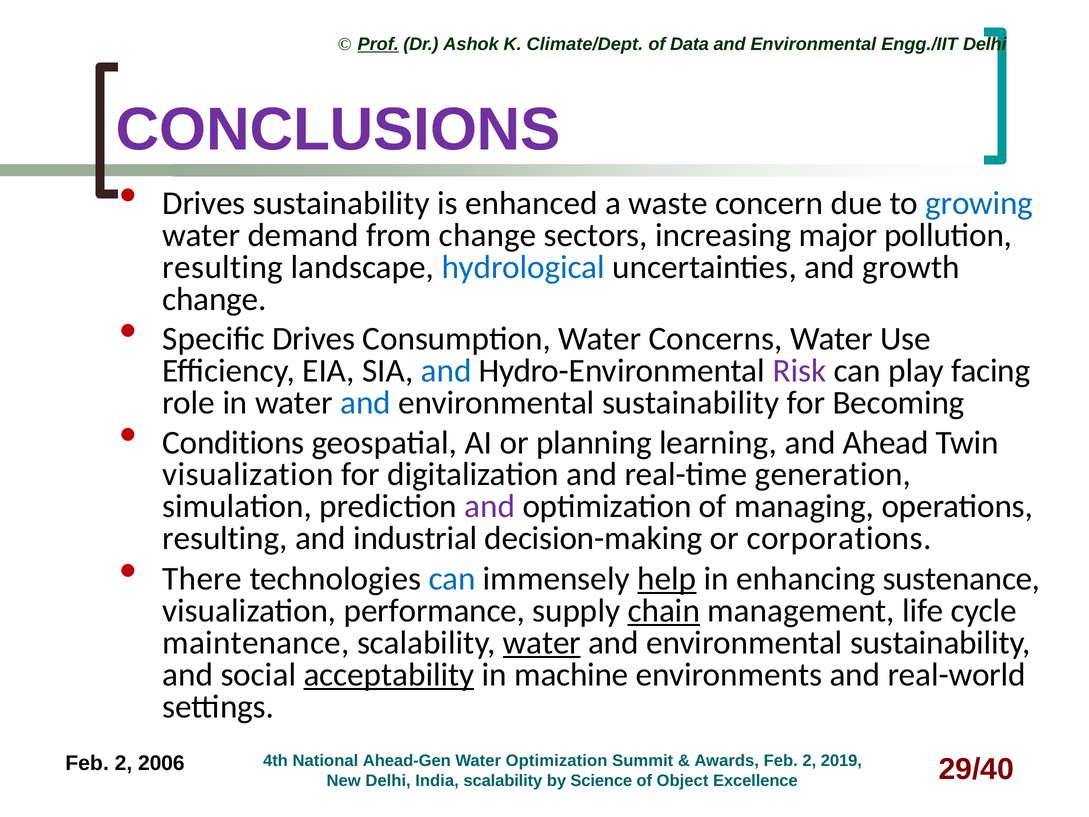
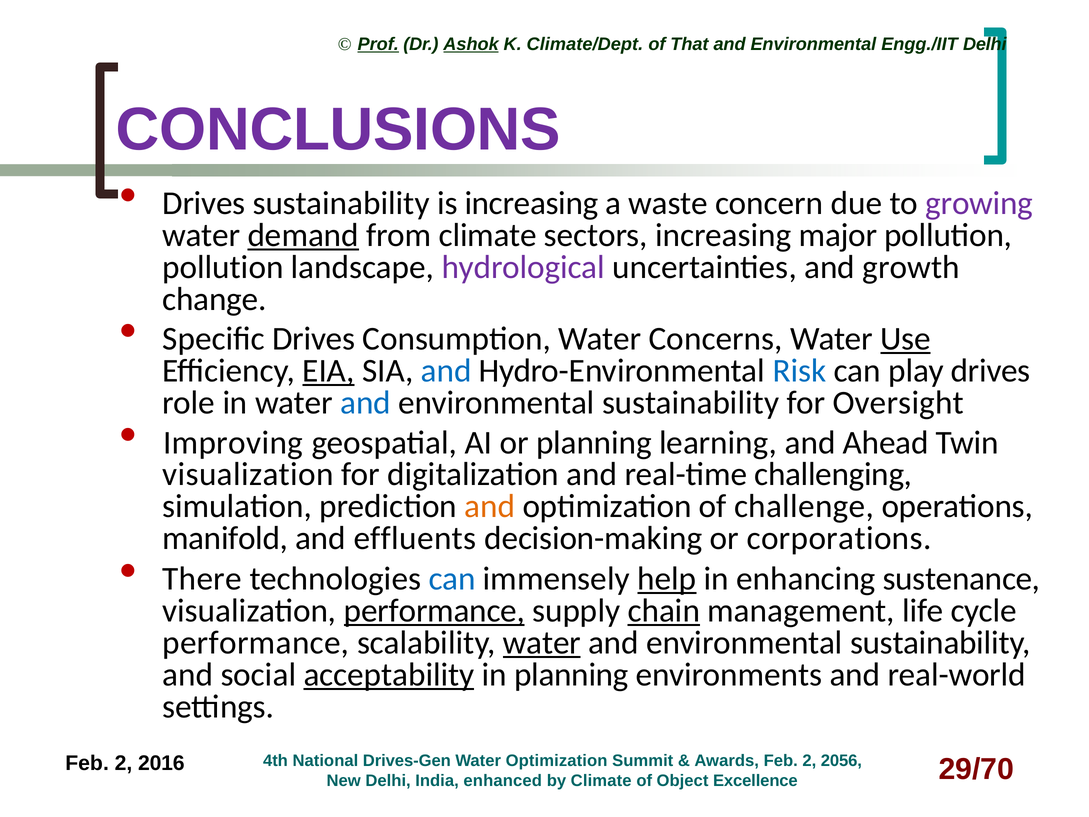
Ashok underline: none -> present (471, 44)
Data: Data -> That (689, 44)
is enhanced: enhanced -> increasing (531, 203)
growing colour: blue -> purple (979, 203)
demand underline: none -> present (303, 235)
from change: change -> climate (488, 235)
resulting: resulting -> pollution (223, 267)
hydrological colour: blue -> purple (523, 267)
Use underline: none -> present (906, 339)
EIA underline: none -> present (328, 371)
Risk colour: purple -> blue (799, 371)
play facing: facing -> drives (991, 371)
Becoming: Becoming -> Oversight (898, 402)
Conditions: Conditions -> Improving (233, 442)
generation: generation -> challenging (833, 474)
and colour: purple -> orange (490, 506)
managing: managing -> challenge (804, 506)
resulting: resulting -> manifold (225, 538)
industrial: industrial -> effluents (415, 538)
performance underline: none -> present (434, 611)
maintenance: maintenance -> performance (256, 643)
in machine: machine -> planning (571, 675)
2006: 2006 -> 2016 (161, 763)
Ahead-Gen: Ahead-Gen -> Drives-Gen (407, 760)
2019: 2019 -> 2056 (841, 760)
India scalability: scalability -> enhanced (503, 780)
by Science: Science -> Climate (601, 780)
29/40: 29/40 -> 29/70 (976, 769)
